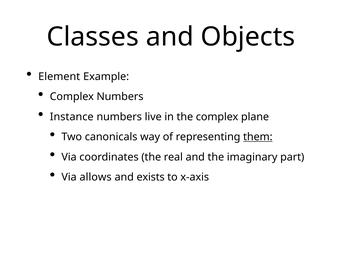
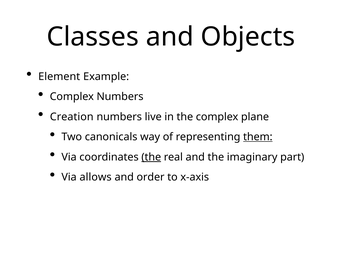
Instance: Instance -> Creation (72, 117)
the underline: none -> present (151, 157)
exists: exists -> order (151, 178)
